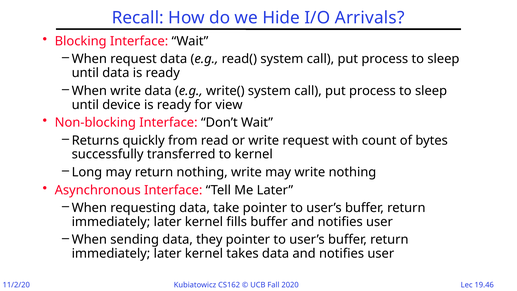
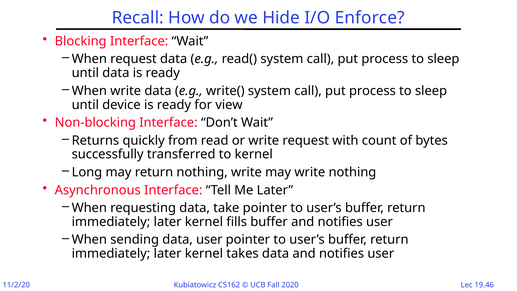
Arrivals: Arrivals -> Enforce (370, 18)
data they: they -> user (209, 240)
